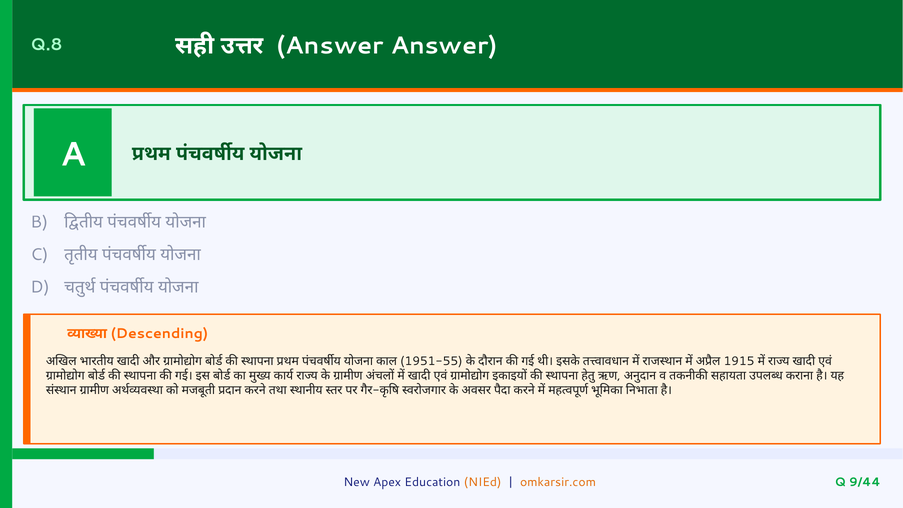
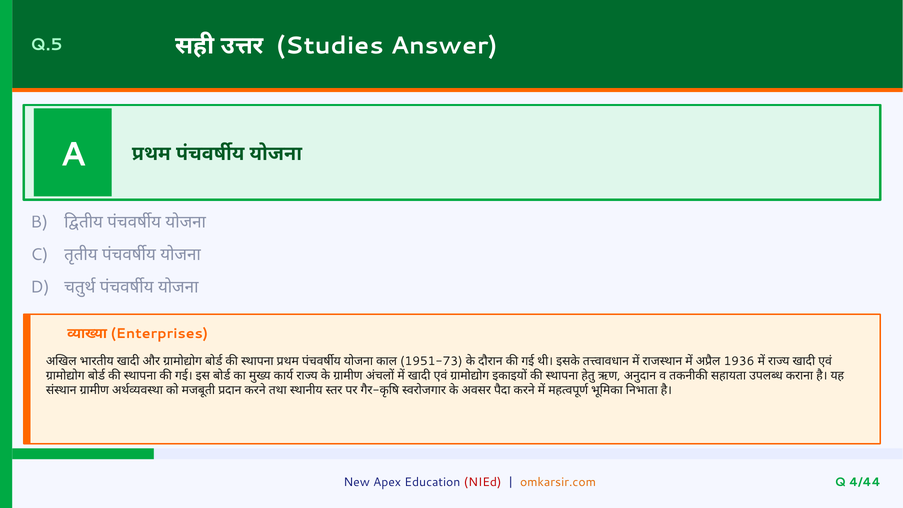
Q.8: Q.8 -> Q.5 (46, 45)
Answer: Answer -> Studies (330, 46)
Descending: Descending -> Enterprises (159, 334)
1951-55: 1951-55 -> 1951-73 (431, 361)
1915: 1915 -> 1936 (739, 361)
NIEd colour: orange -> red (483, 482)
9/44: 9/44 -> 4/44 (865, 482)
